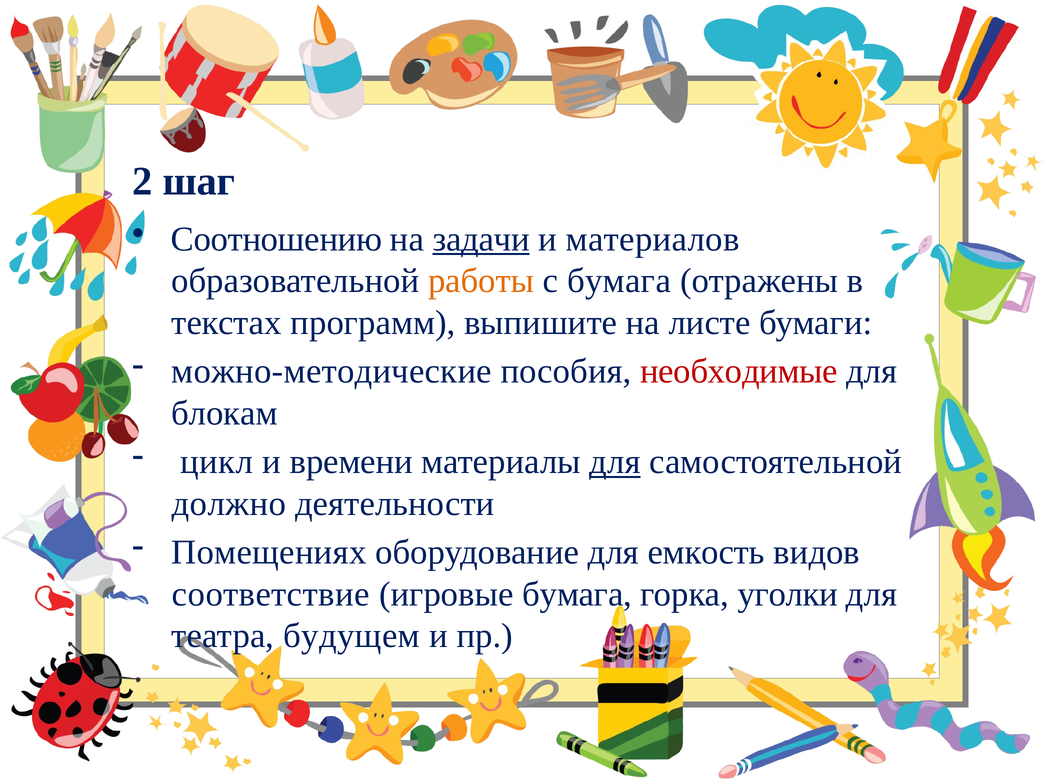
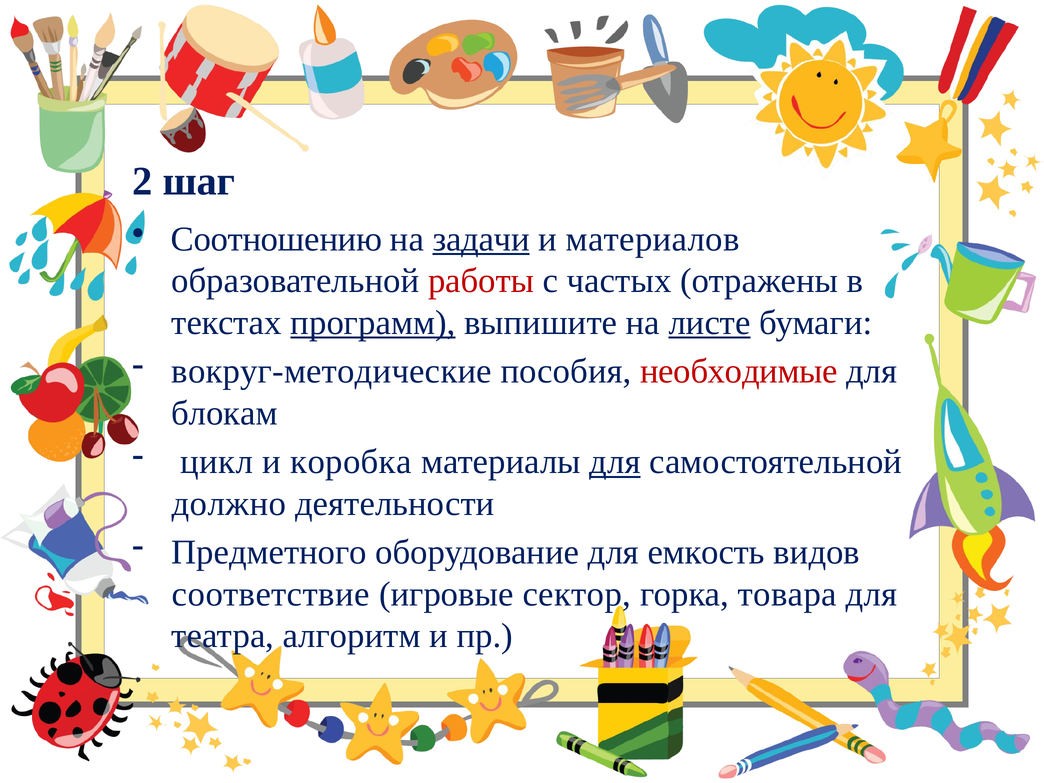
работы colour: orange -> red (481, 281)
с бумага: бумага -> частых (619, 281)
программ underline: none -> present (373, 323)
листе underline: none -> present (710, 323)
можно-методические: можно-методические -> вокруг-методические (332, 371)
времени: времени -> коробка (351, 462)
Помещениях: Помещениях -> Предметного (269, 552)
игровые бумага: бумага -> сектор (577, 594)
уголки: уголки -> товара (787, 594)
будущем: будущем -> алгоритм (352, 636)
